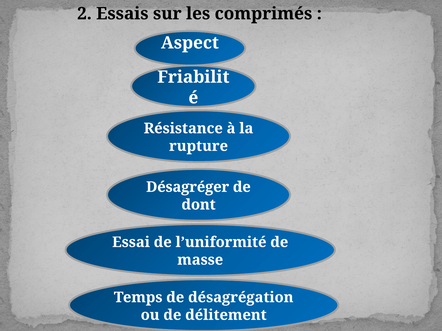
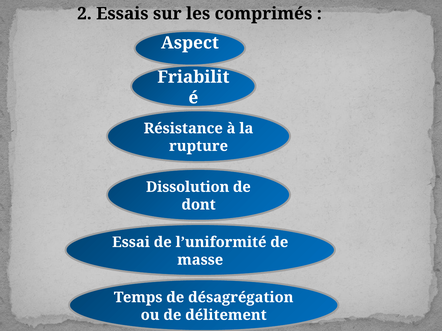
Désagréger: Désagréger -> Dissolution (188, 187)
